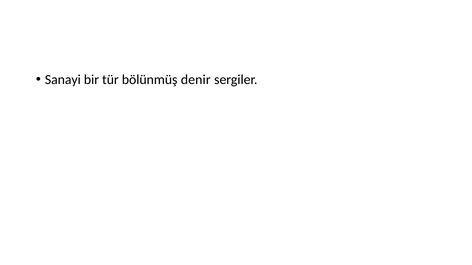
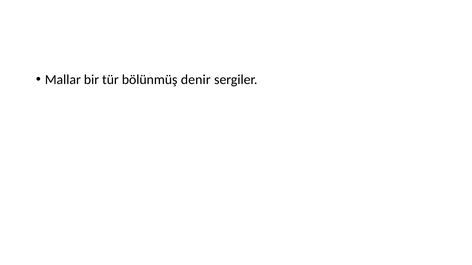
Sanayi: Sanayi -> Mallar (63, 80)
